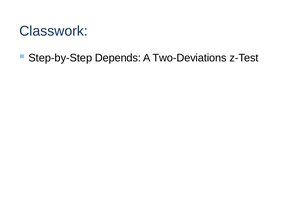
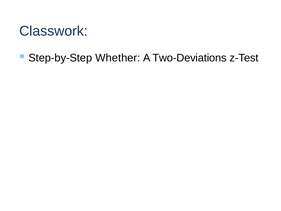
Depends: Depends -> Whether (118, 58)
